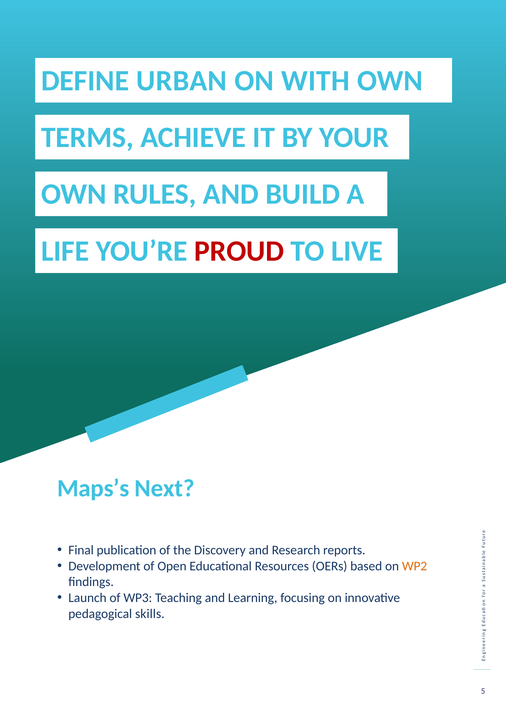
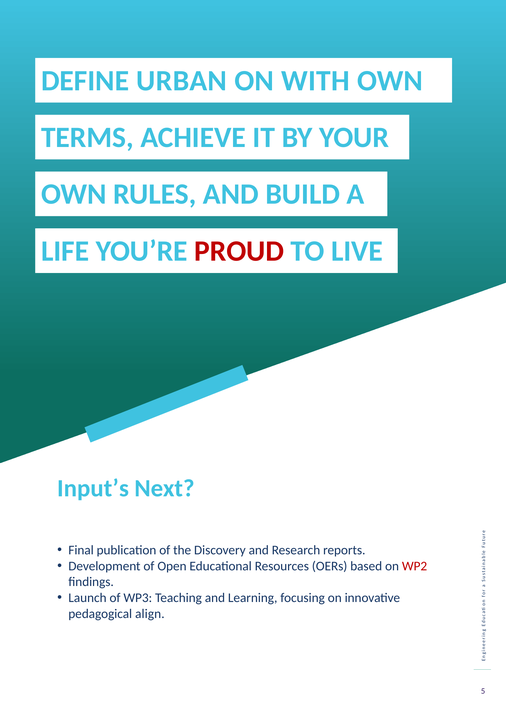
Maps’s: Maps’s -> Input’s (93, 488)
WP2 colour: orange -> red (415, 566)
skills: skills -> align (150, 614)
